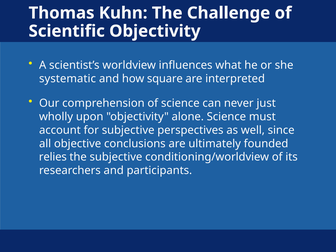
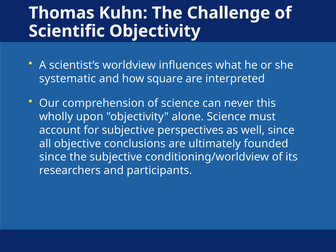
just: just -> this (266, 103)
relies: relies -> since (53, 157)
